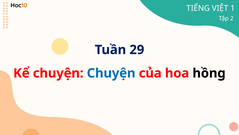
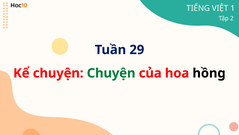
Chuyện colour: blue -> green (111, 73)
